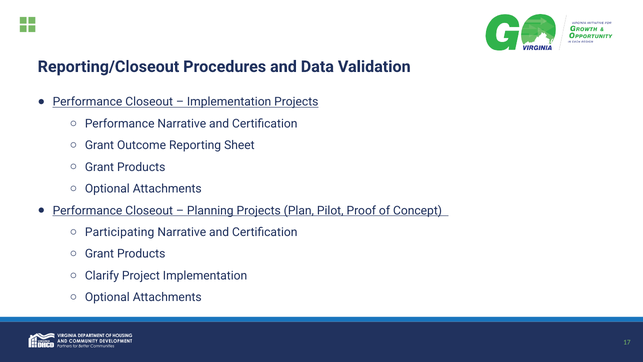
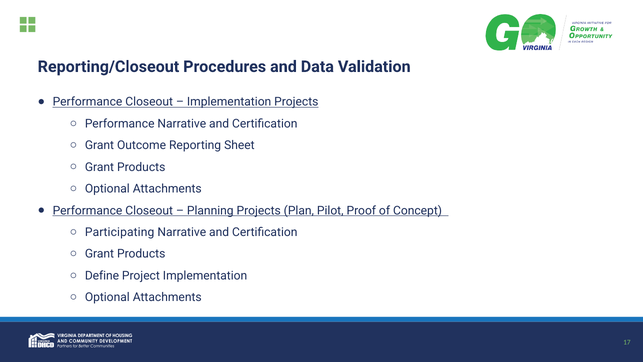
Clarify: Clarify -> Define (102, 275)
